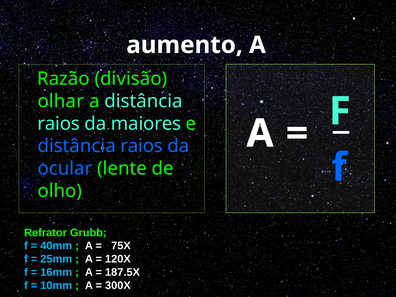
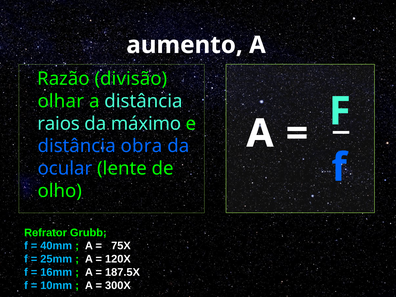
maiores: maiores -> máximo (146, 124)
raios: raios -> obra (141, 146)
